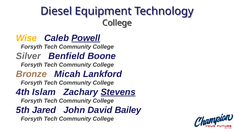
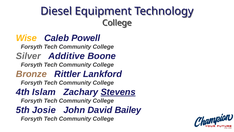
Powell underline: present -> none (86, 38)
Benfield: Benfield -> Additive (67, 56)
Micah: Micah -> Rittler (67, 74)
Jared: Jared -> Josie (44, 110)
